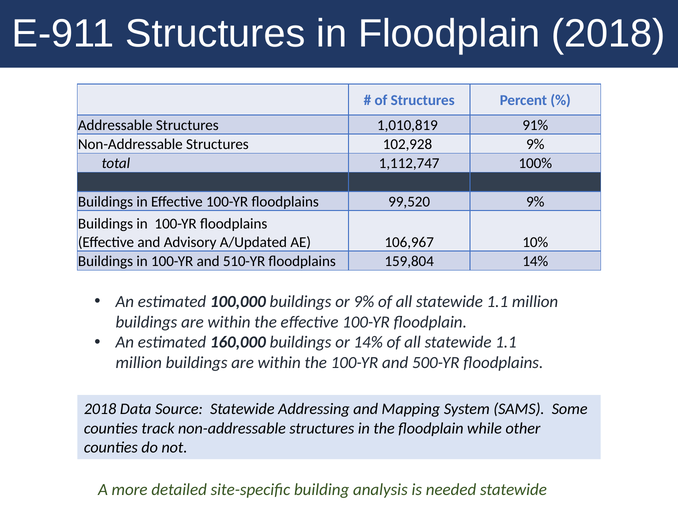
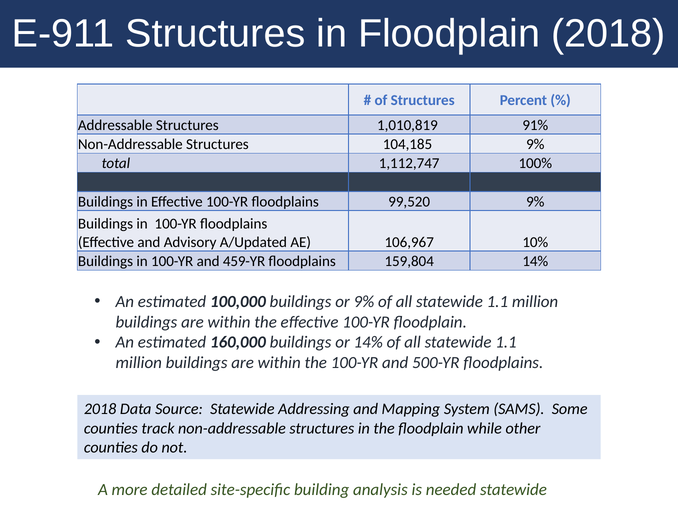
102,928: 102,928 -> 104,185 (408, 144)
510-YR: 510-YR -> 459-YR (244, 261)
